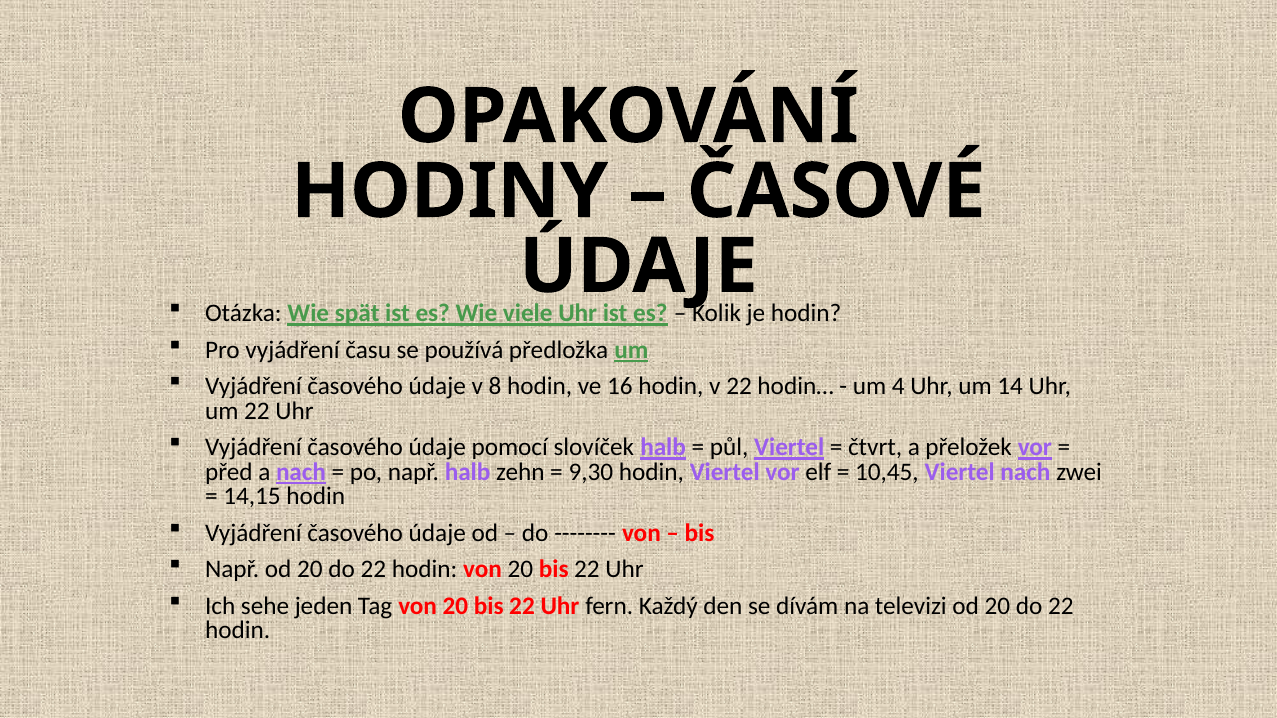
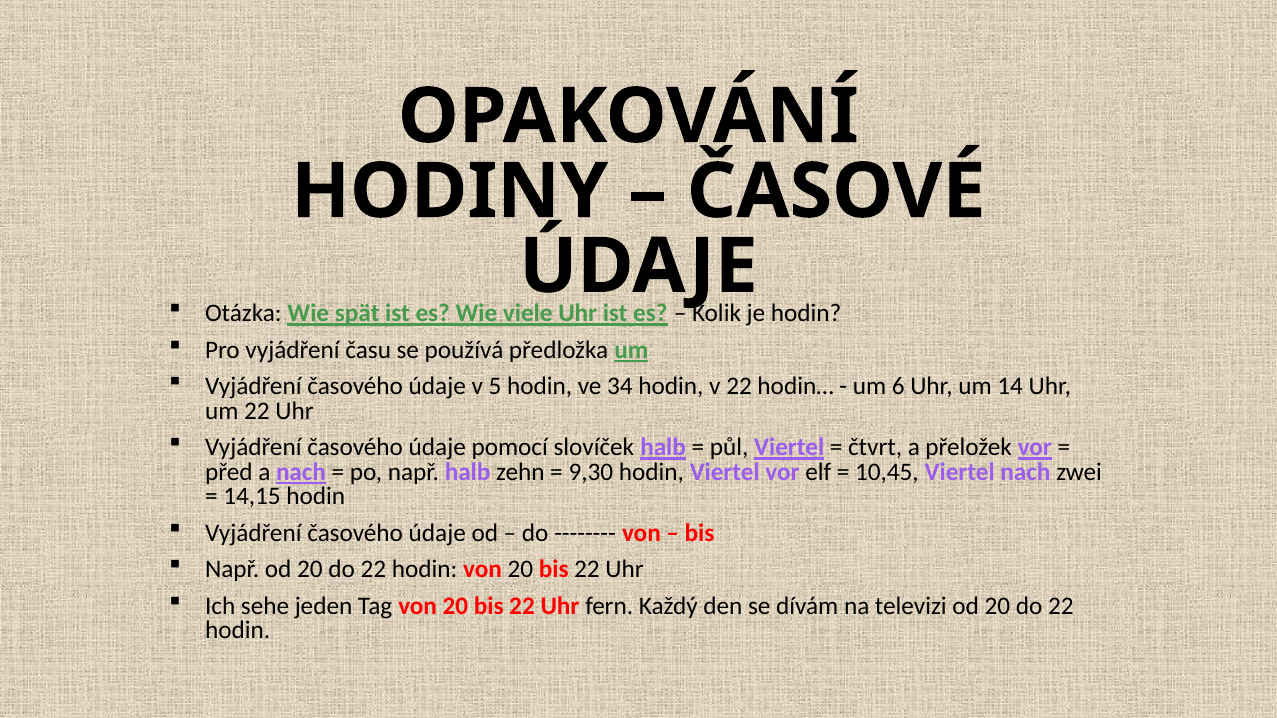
8: 8 -> 5 (495, 387)
16: 16 -> 34 (620, 387)
4: 4 -> 6 (898, 387)
